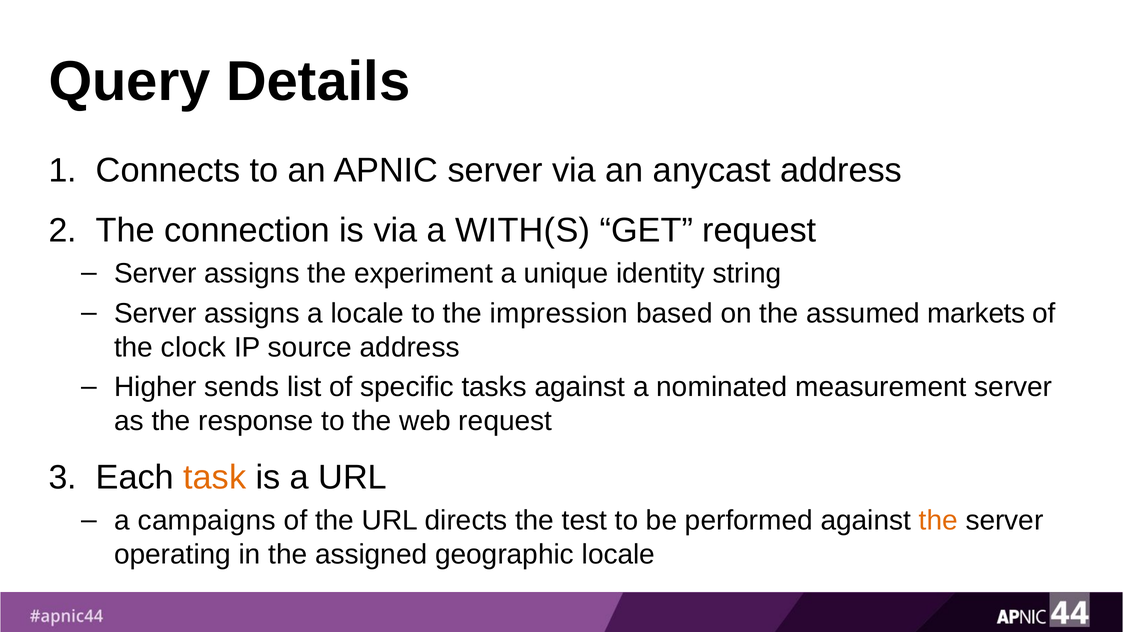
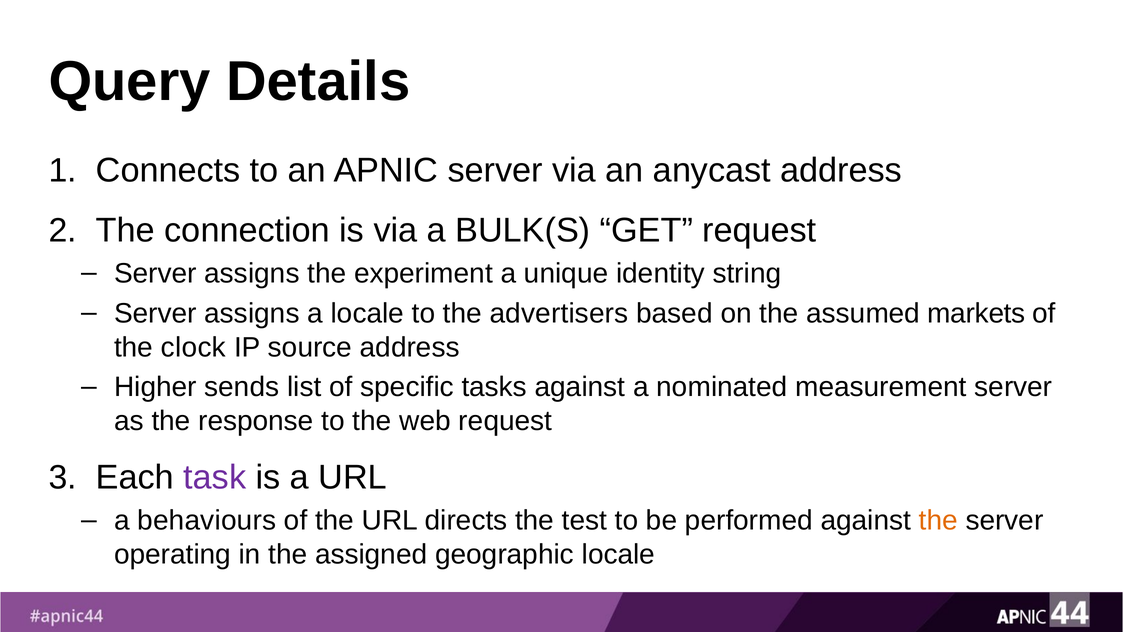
WITH(S: WITH(S -> BULK(S (523, 230)
impression: impression -> advertisers (559, 313)
task colour: orange -> purple (215, 477)
campaigns: campaigns -> behaviours (207, 520)
